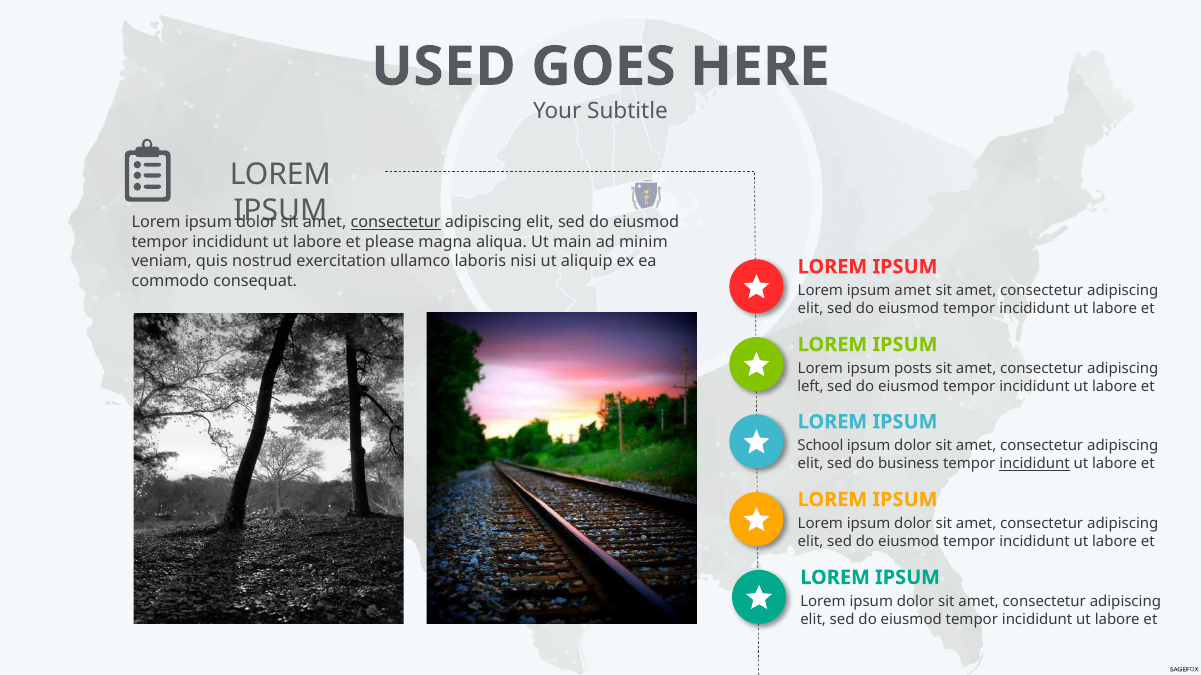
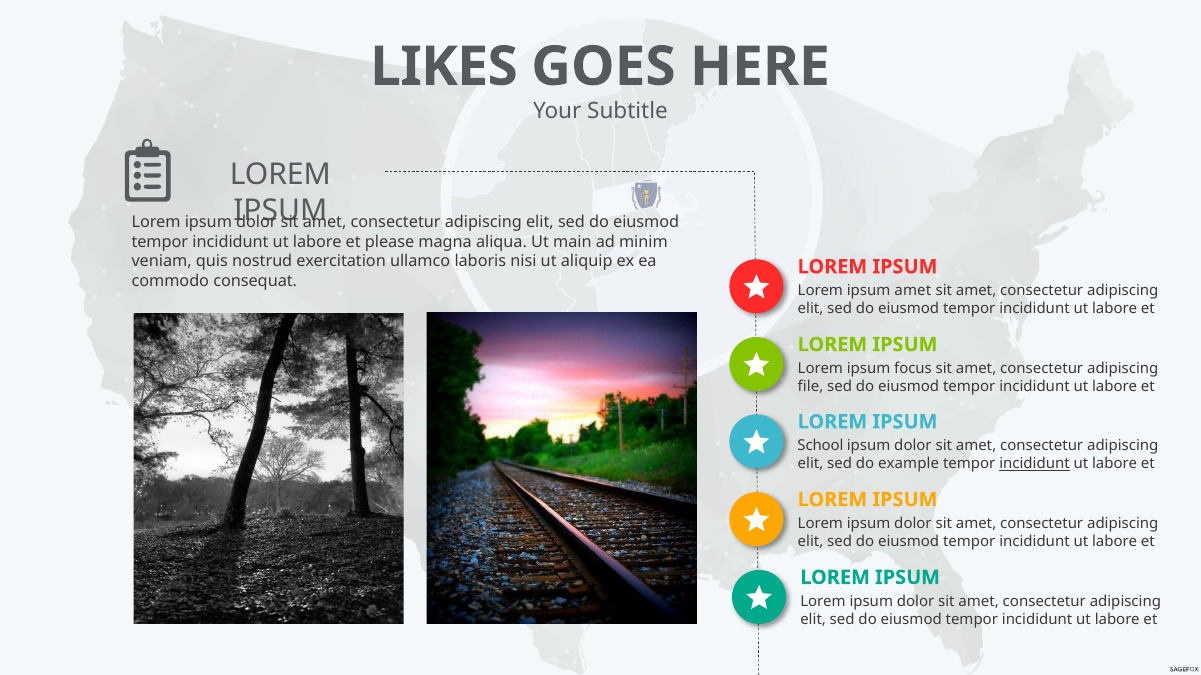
USED: USED -> LIKES (444, 67)
consectetur underline: present -> none (396, 222)
posts: posts -> focus (913, 369)
left: left -> file (811, 387)
business: business -> example (909, 464)
